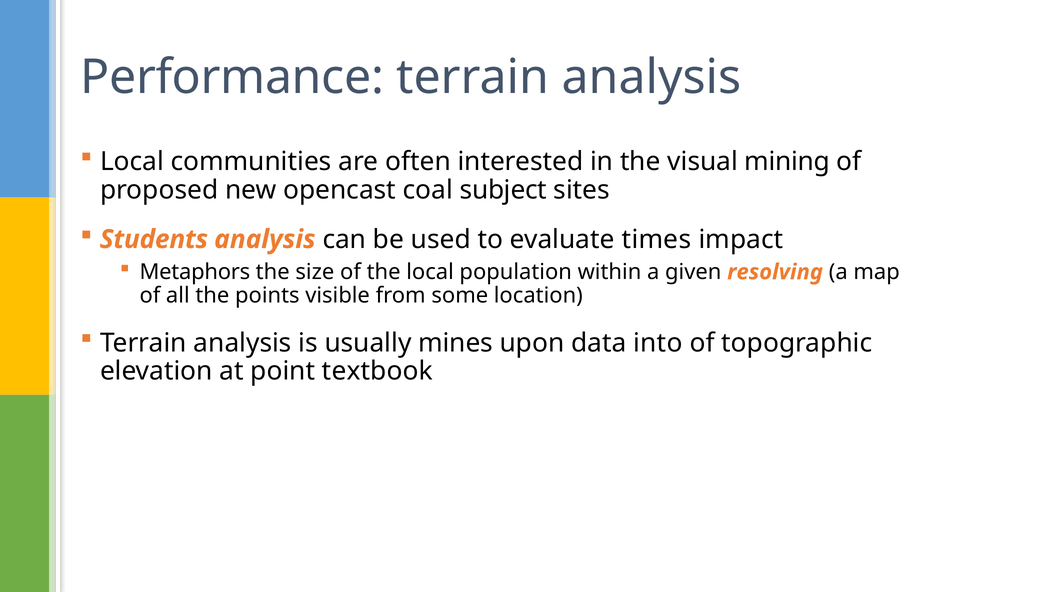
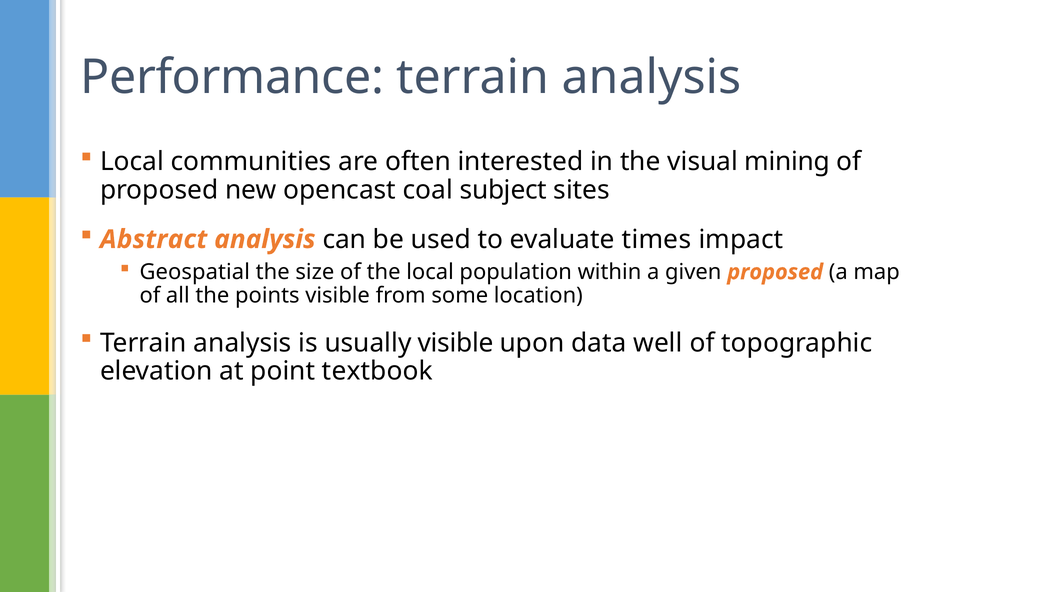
Students: Students -> Abstract (154, 239)
Metaphors: Metaphors -> Geospatial (195, 272)
given resolving: resolving -> proposed (775, 272)
usually mines: mines -> visible (456, 343)
into: into -> well (658, 343)
